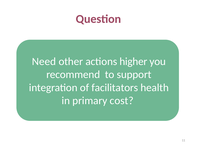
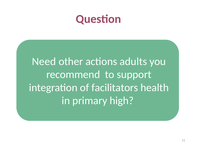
higher: higher -> adults (133, 62)
cost: cost -> high (122, 101)
